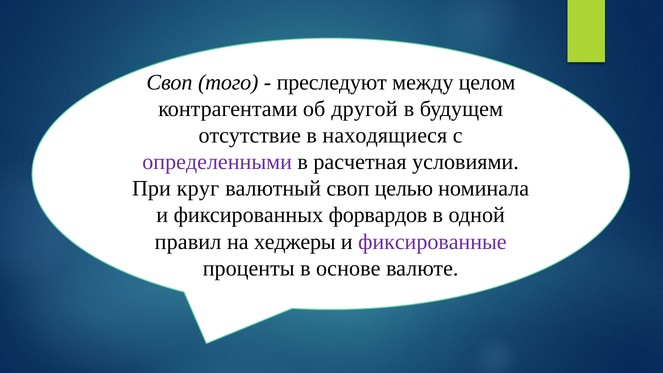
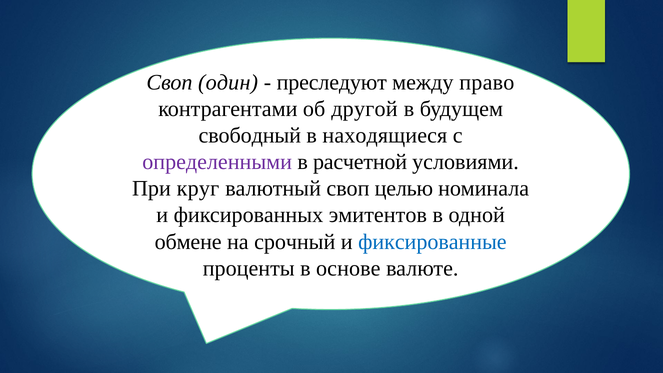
того: того -> один (228, 83)
целом: целом -> право (487, 83)
отсутствие: отсутствие -> свободный (250, 136)
расчетная: расчетная -> расчетной (360, 162)
форвардов: форвардов -> эмитентов (378, 215)
правил: правил -> обмене (188, 242)
хеджеры: хеджеры -> срочный (295, 242)
фиксированные colour: purple -> blue (432, 242)
